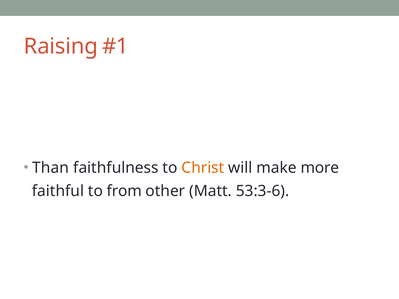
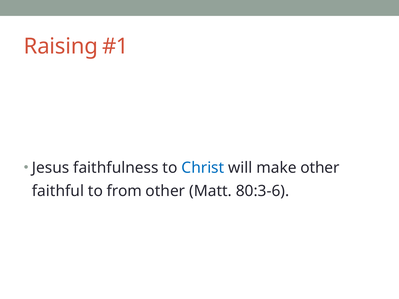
Than: Than -> Jesus (51, 168)
Christ colour: orange -> blue (203, 168)
make more: more -> other (320, 168)
53:3-6: 53:3-6 -> 80:3-6 (263, 191)
